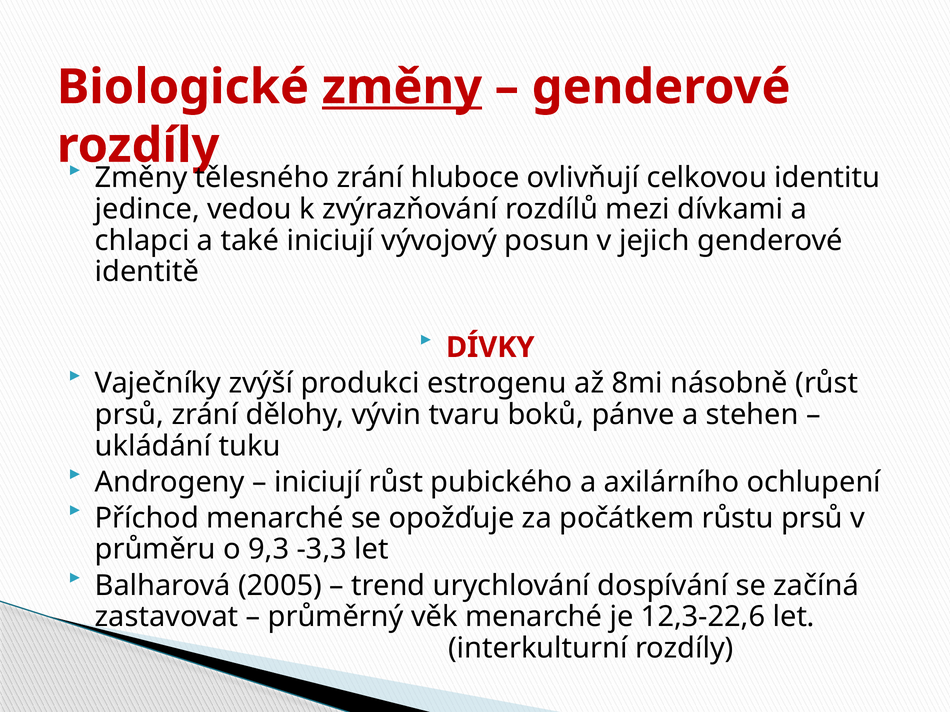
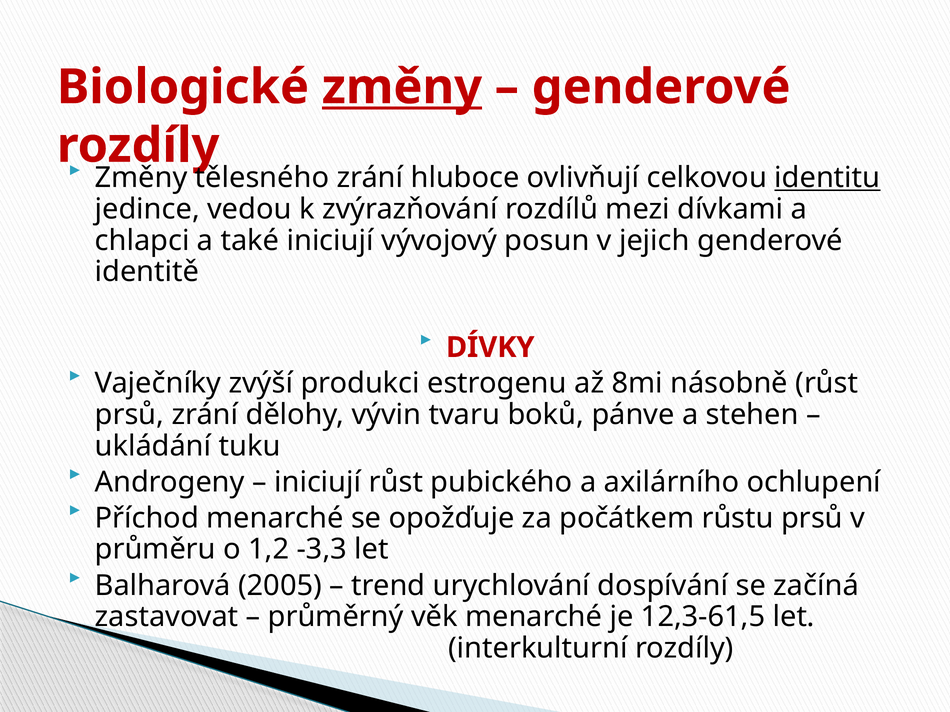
identitu underline: none -> present (827, 178)
9,3: 9,3 -> 1,2 (269, 550)
12,3-22,6: 12,3-22,6 -> 12,3-61,5 (703, 617)
